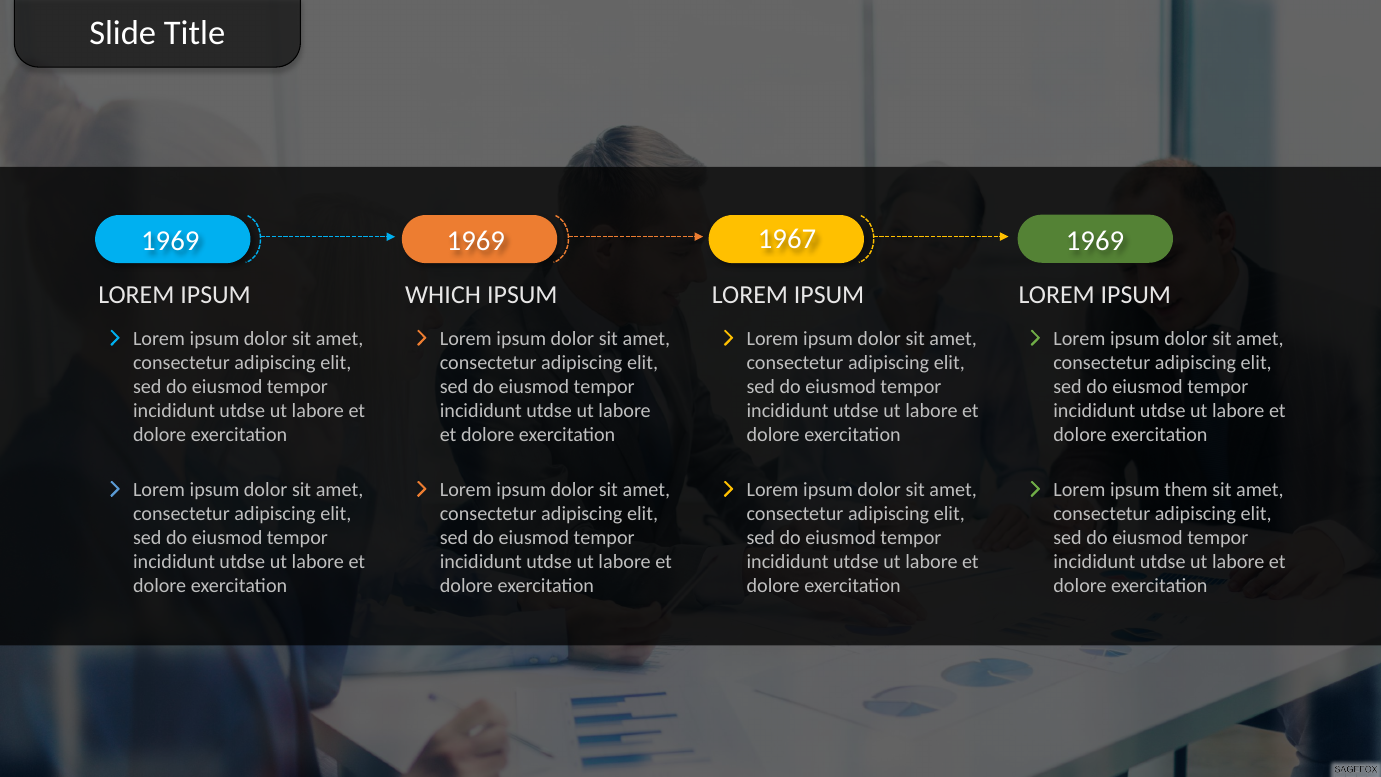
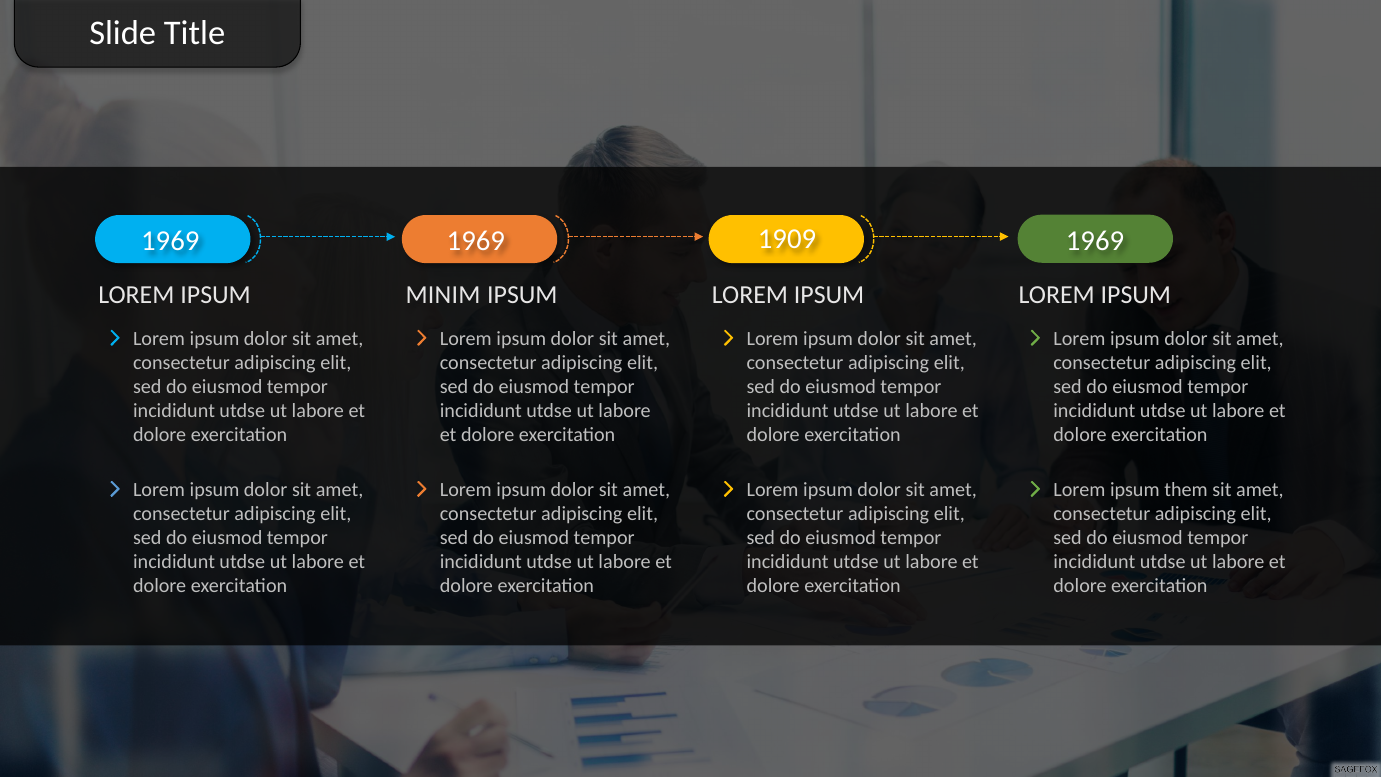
1967: 1967 -> 1909 (787, 239)
WHICH: WHICH -> MINIM (443, 295)
